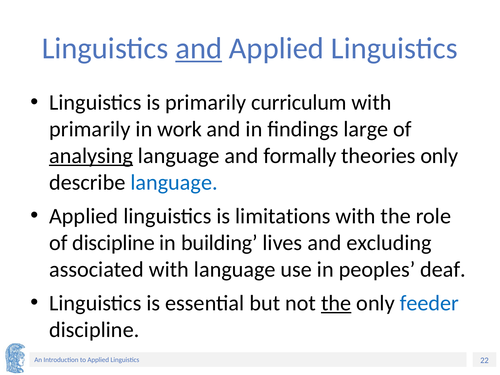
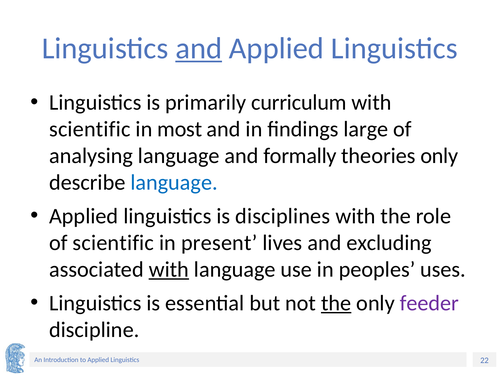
primarily: primarily -> scientific (90, 129)
work: work -> most (180, 129)
analysing underline: present -> none (91, 156)
limitations: limitations -> disciplines (283, 216)
of discipline: discipline -> scientific (113, 243)
building: building -> present (219, 243)
with underline: none -> present (169, 269)
deaf: deaf -> uses (443, 269)
feeder colour: blue -> purple (429, 303)
